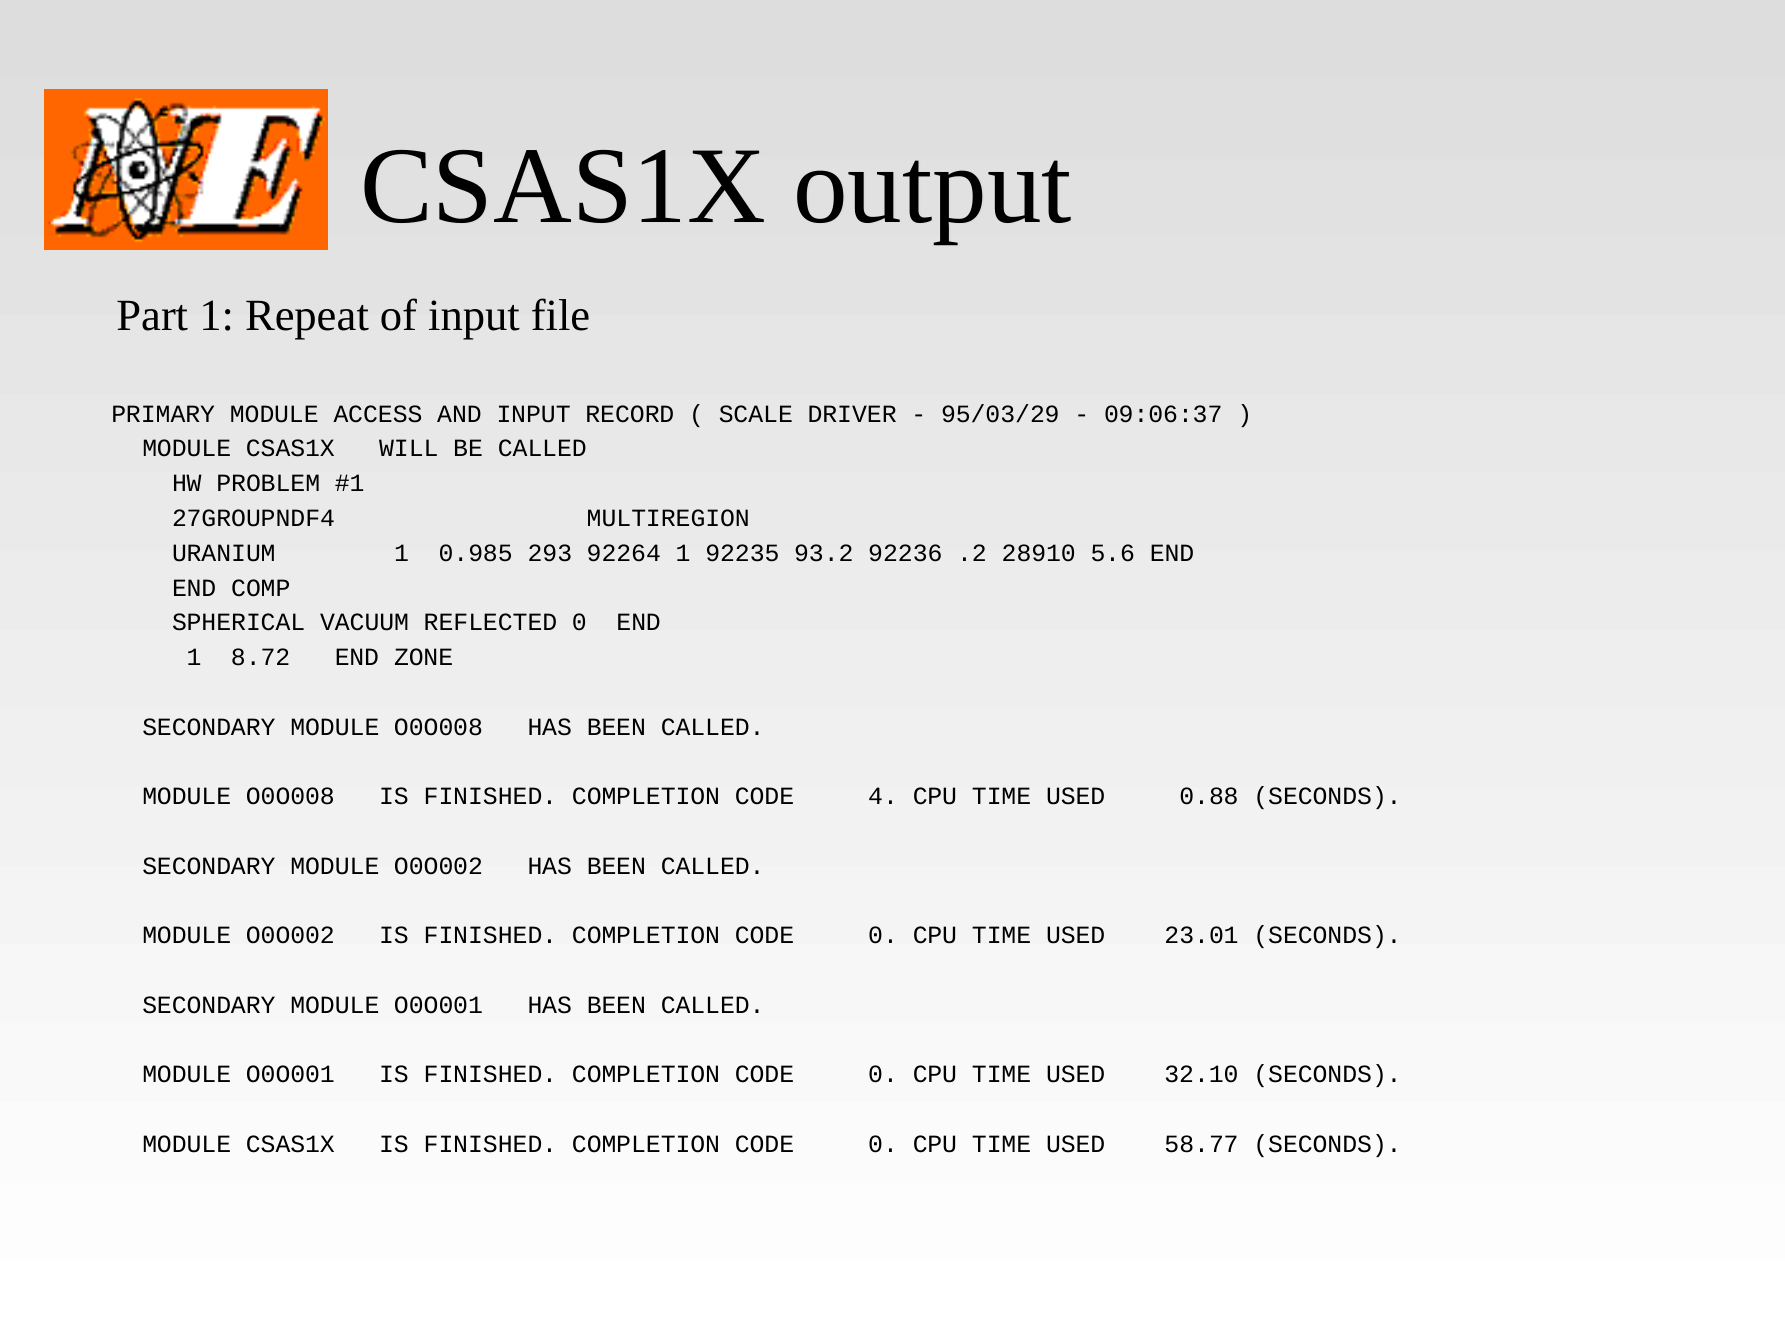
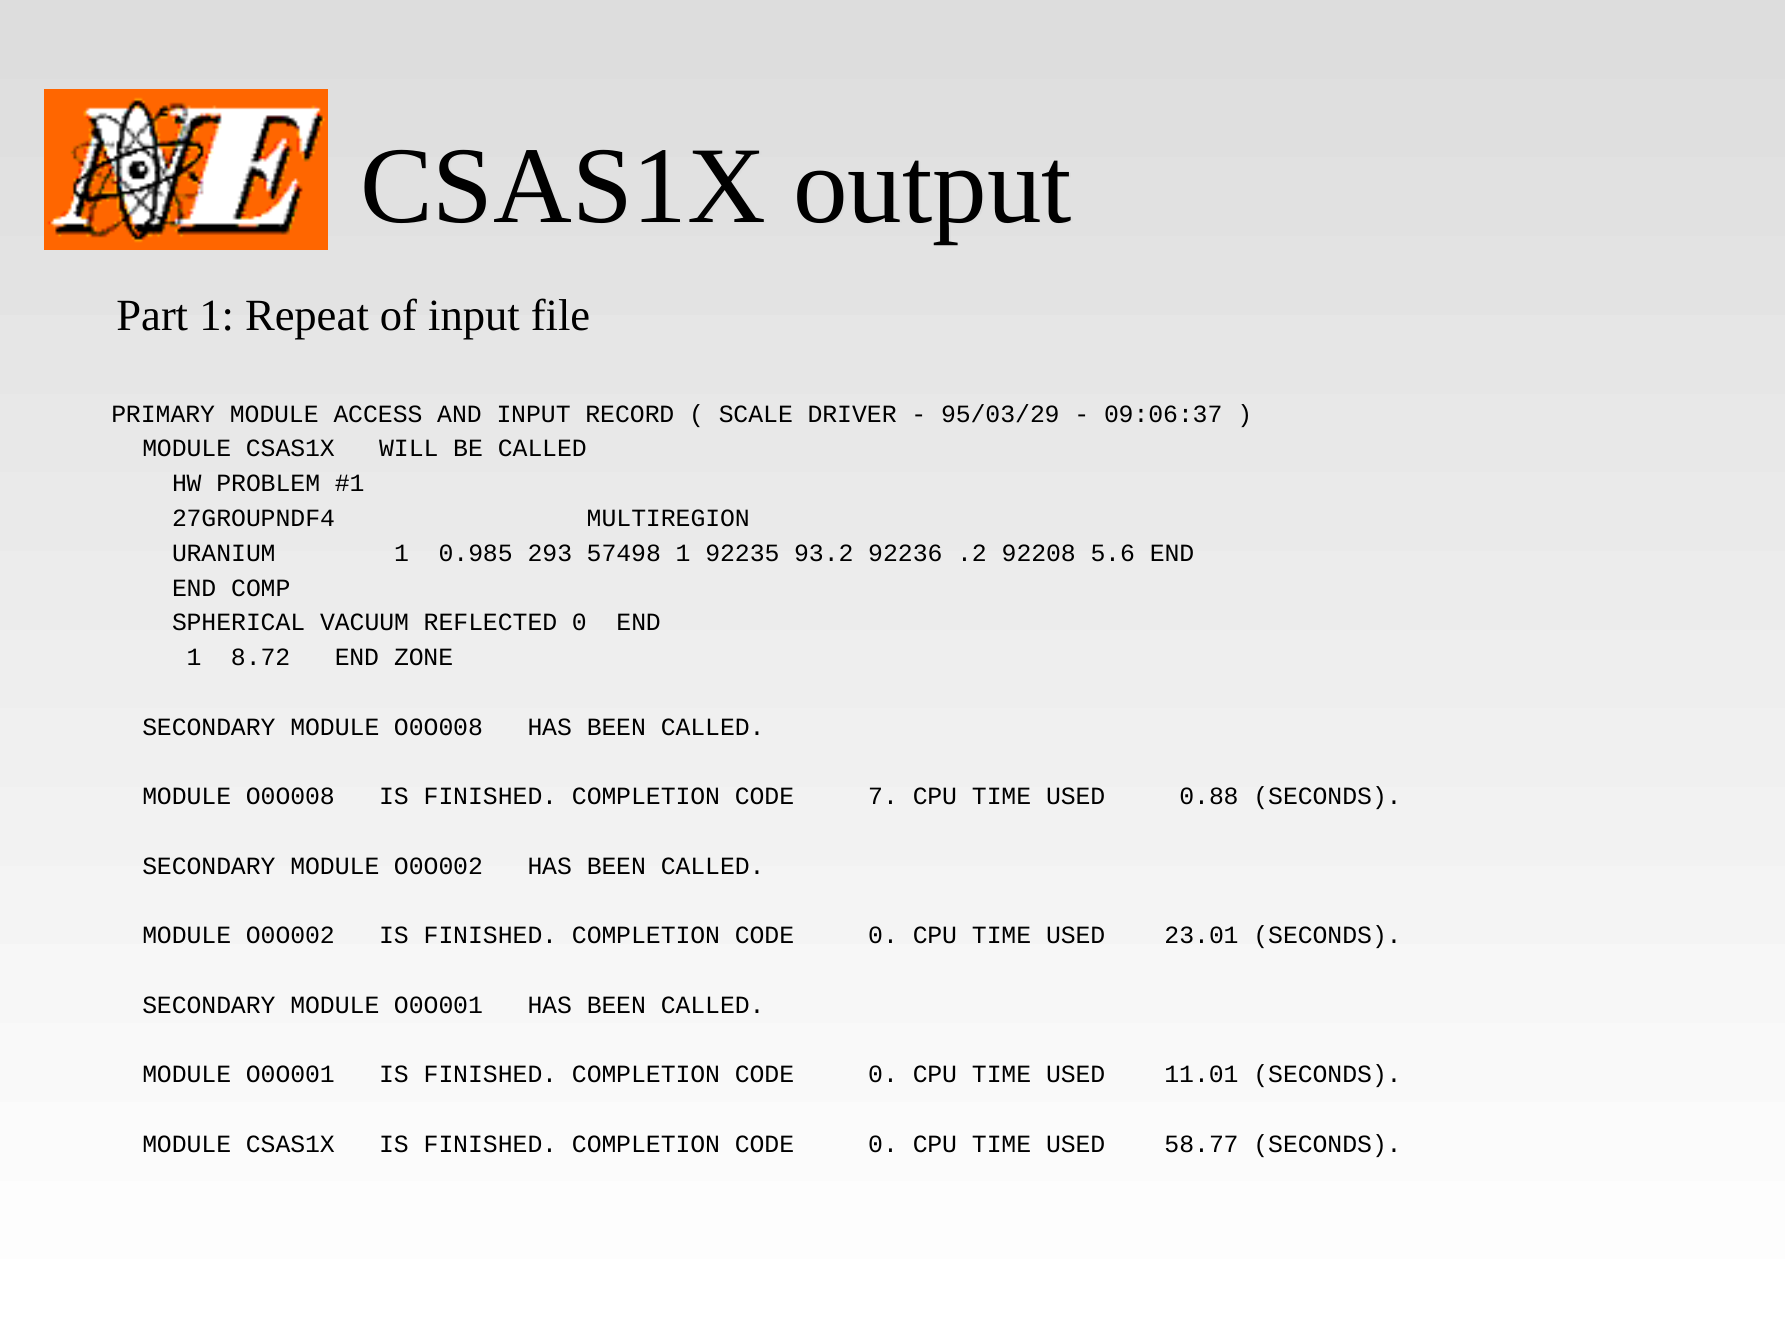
92264: 92264 -> 57498 (624, 553)
28910: 28910 -> 92208 (1039, 553)
4: 4 -> 7 (883, 797)
32.10: 32.10 -> 11.01 (1201, 1075)
